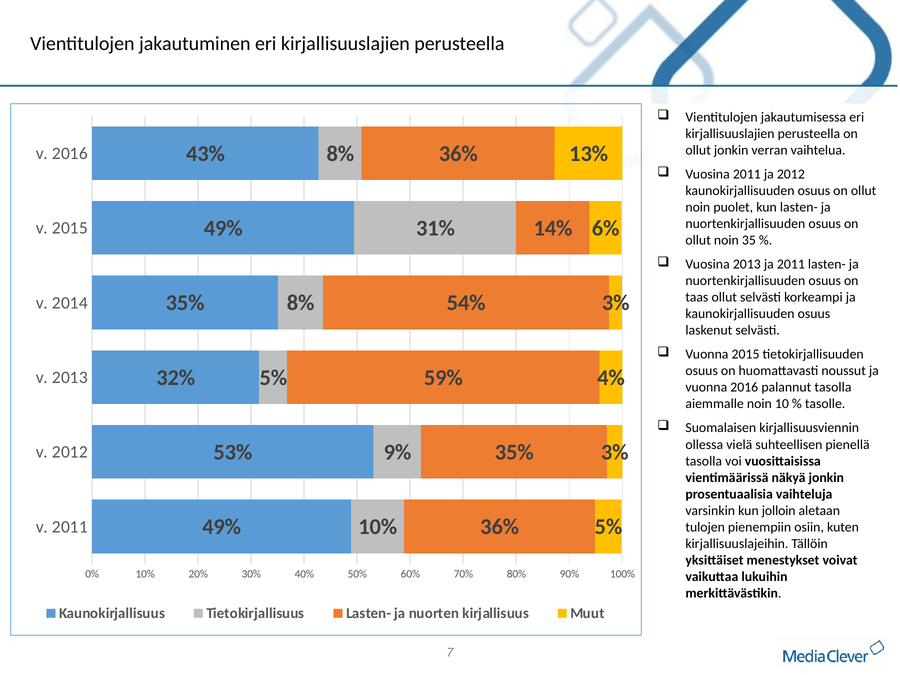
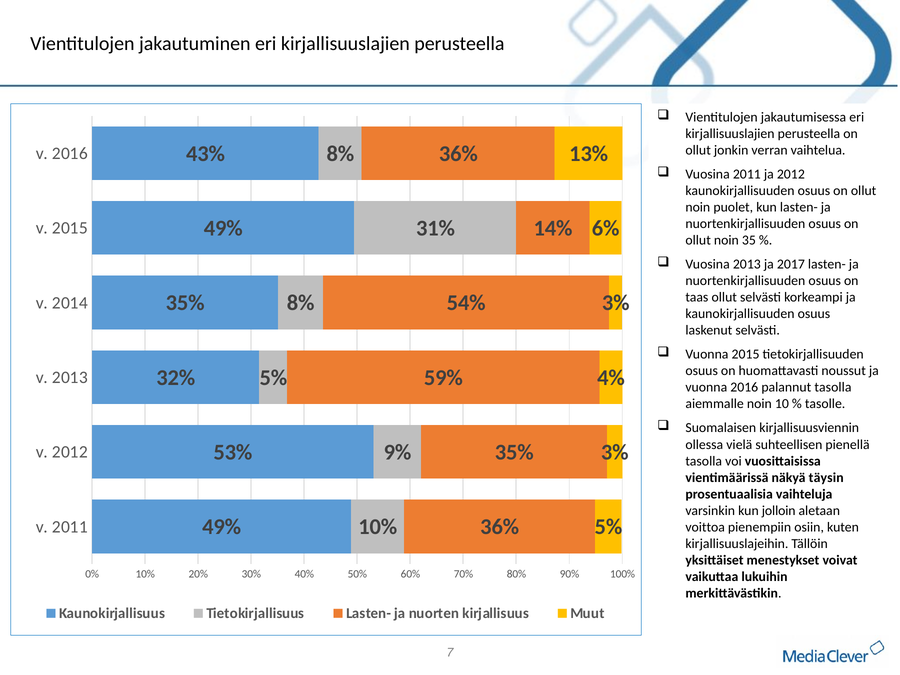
ja 2011: 2011 -> 2017 (791, 264)
näkyä jonkin: jonkin -> täysin (826, 477)
tulojen: tulojen -> voittoa (705, 527)
